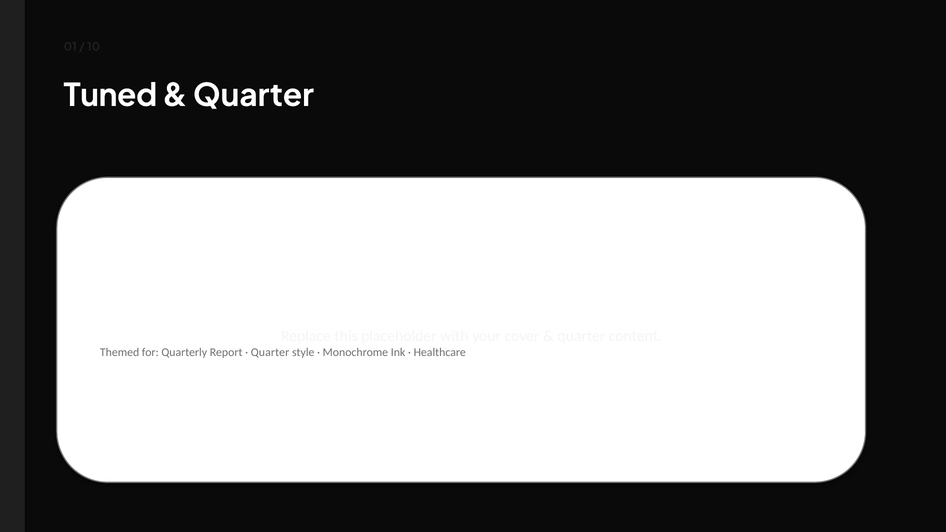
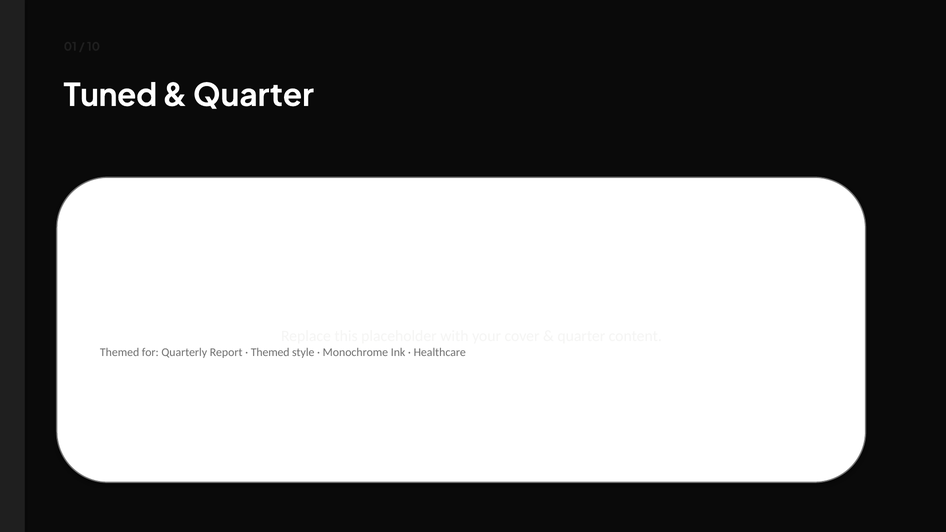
Quarter: Quarter -> Themed (270, 353)
